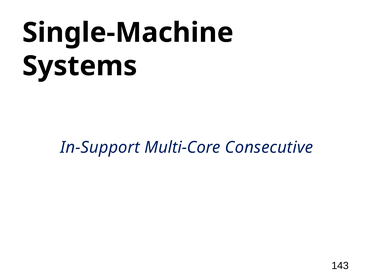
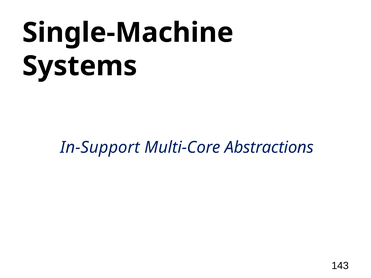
Consecutive: Consecutive -> Abstractions (269, 148)
